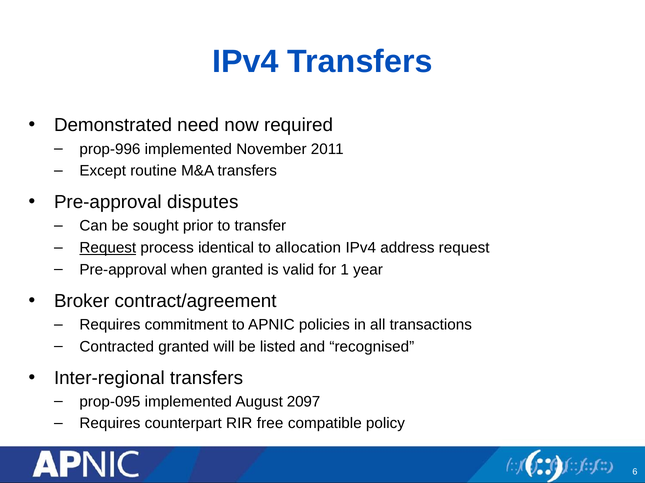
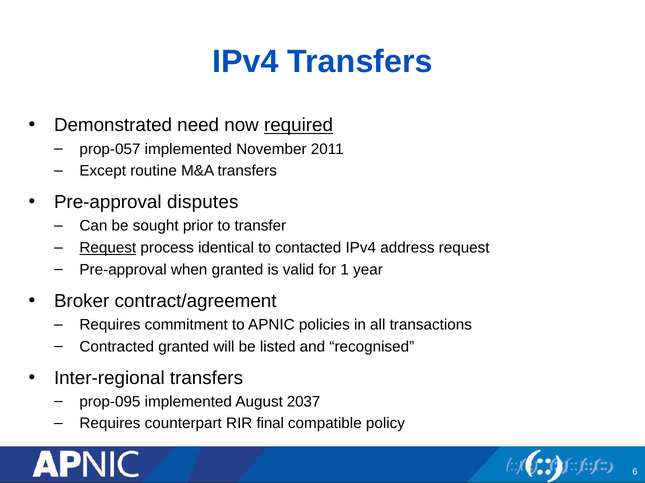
required underline: none -> present (299, 125)
prop-996: prop-996 -> prop-057 (110, 149)
allocation: allocation -> contacted (308, 248)
2097: 2097 -> 2037 (304, 402)
free: free -> final (270, 424)
